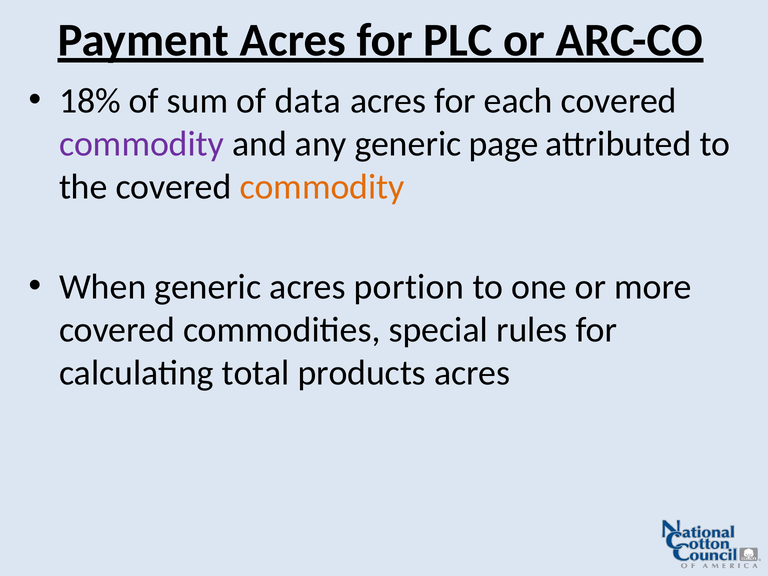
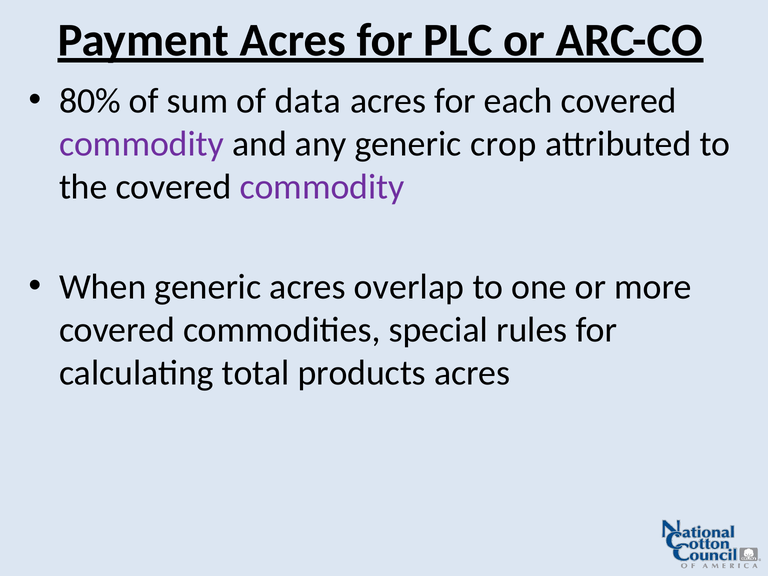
18%: 18% -> 80% (90, 101)
page: page -> crop (503, 144)
commodity colour: orange -> purple (322, 187)
portion: portion -> overlap (409, 287)
